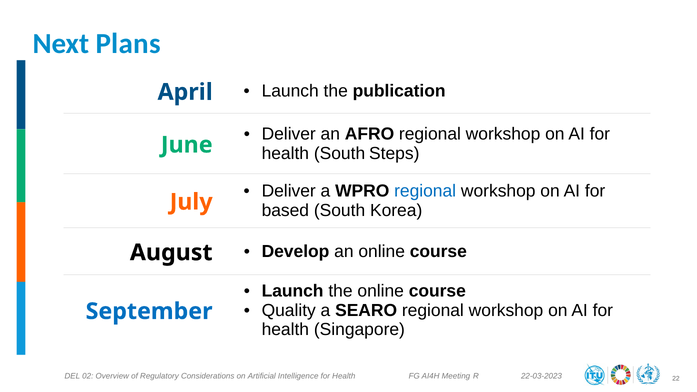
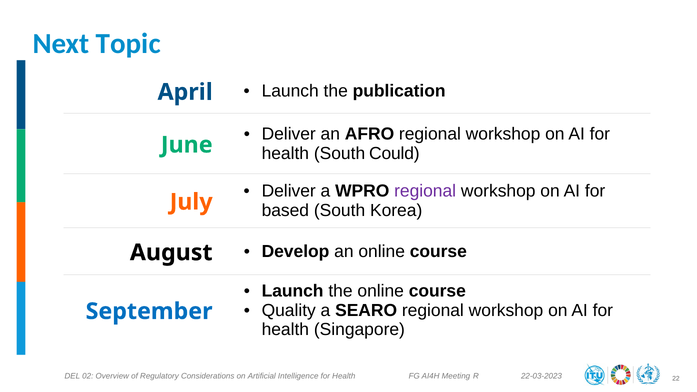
Plans: Plans -> Topic (128, 44)
Steps: Steps -> Could (394, 154)
regional colour: blue -> purple (425, 191)
